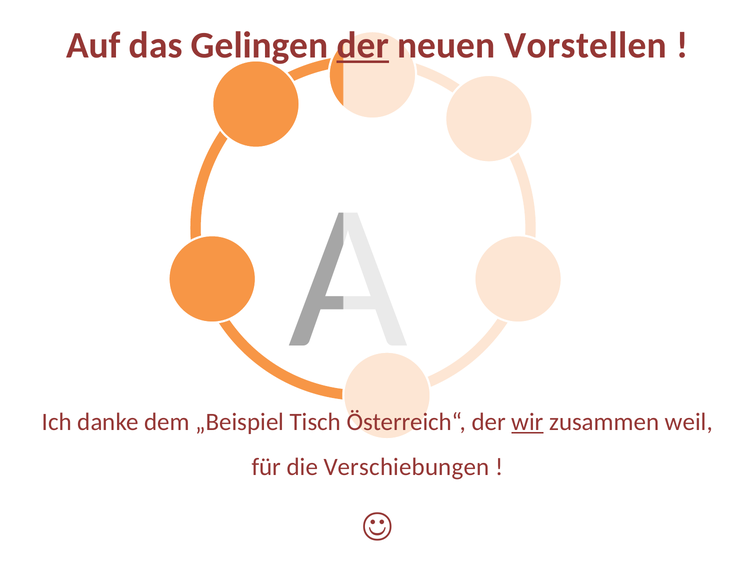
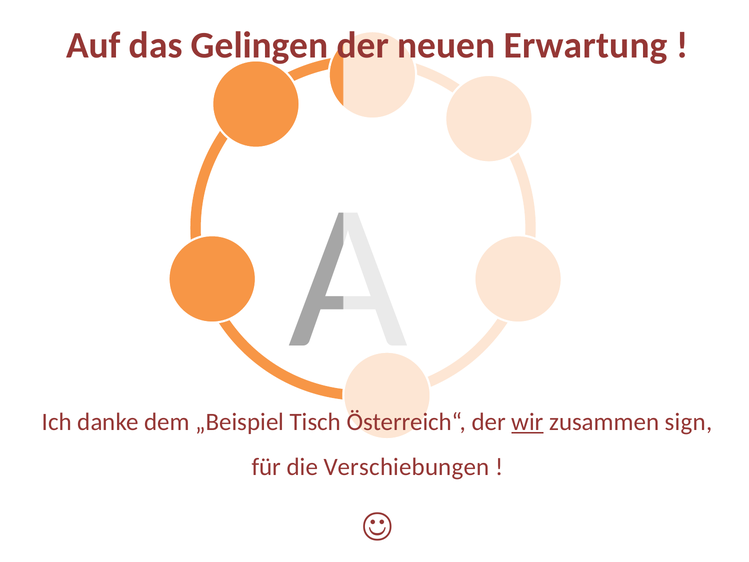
der underline: present -> none (363, 46)
Vorstellen: Vorstellen -> Erwartung (586, 46)
weil: weil -> sign (689, 422)
